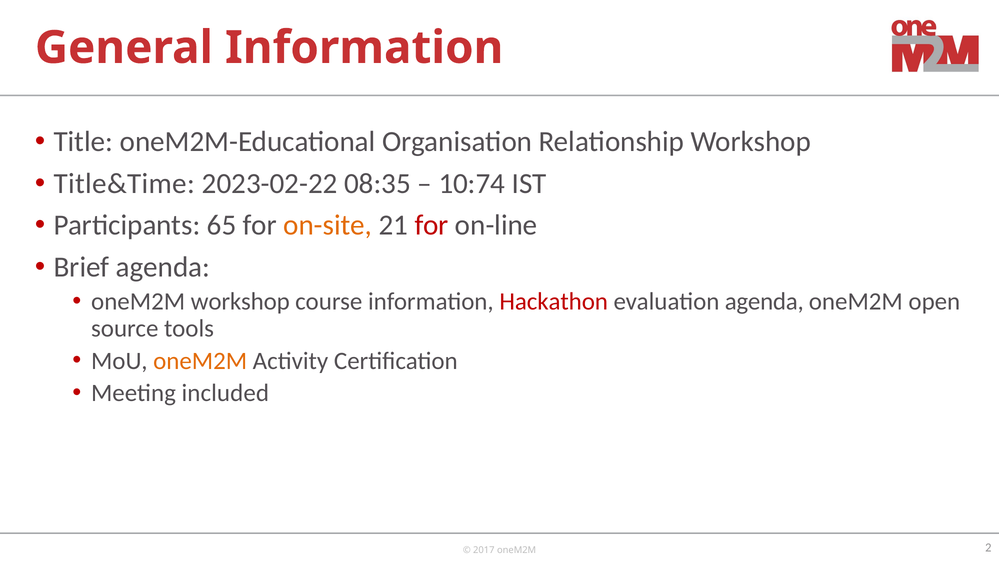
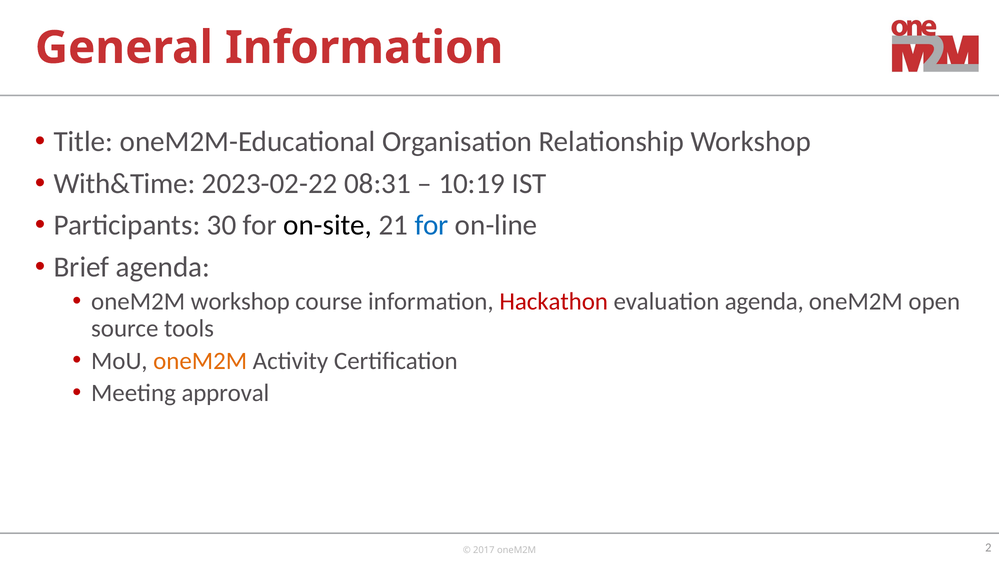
Title&Time: Title&Time -> With&Time (125, 184)
08:35: 08:35 -> 08:31 (378, 184)
10:74: 10:74 -> 10:19 (472, 184)
65: 65 -> 30 (222, 225)
on-site colour: orange -> black (328, 225)
for colour: red -> blue (432, 225)
included: included -> approval (225, 393)
